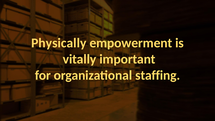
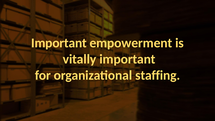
Physically: Physically -> Important (59, 43)
